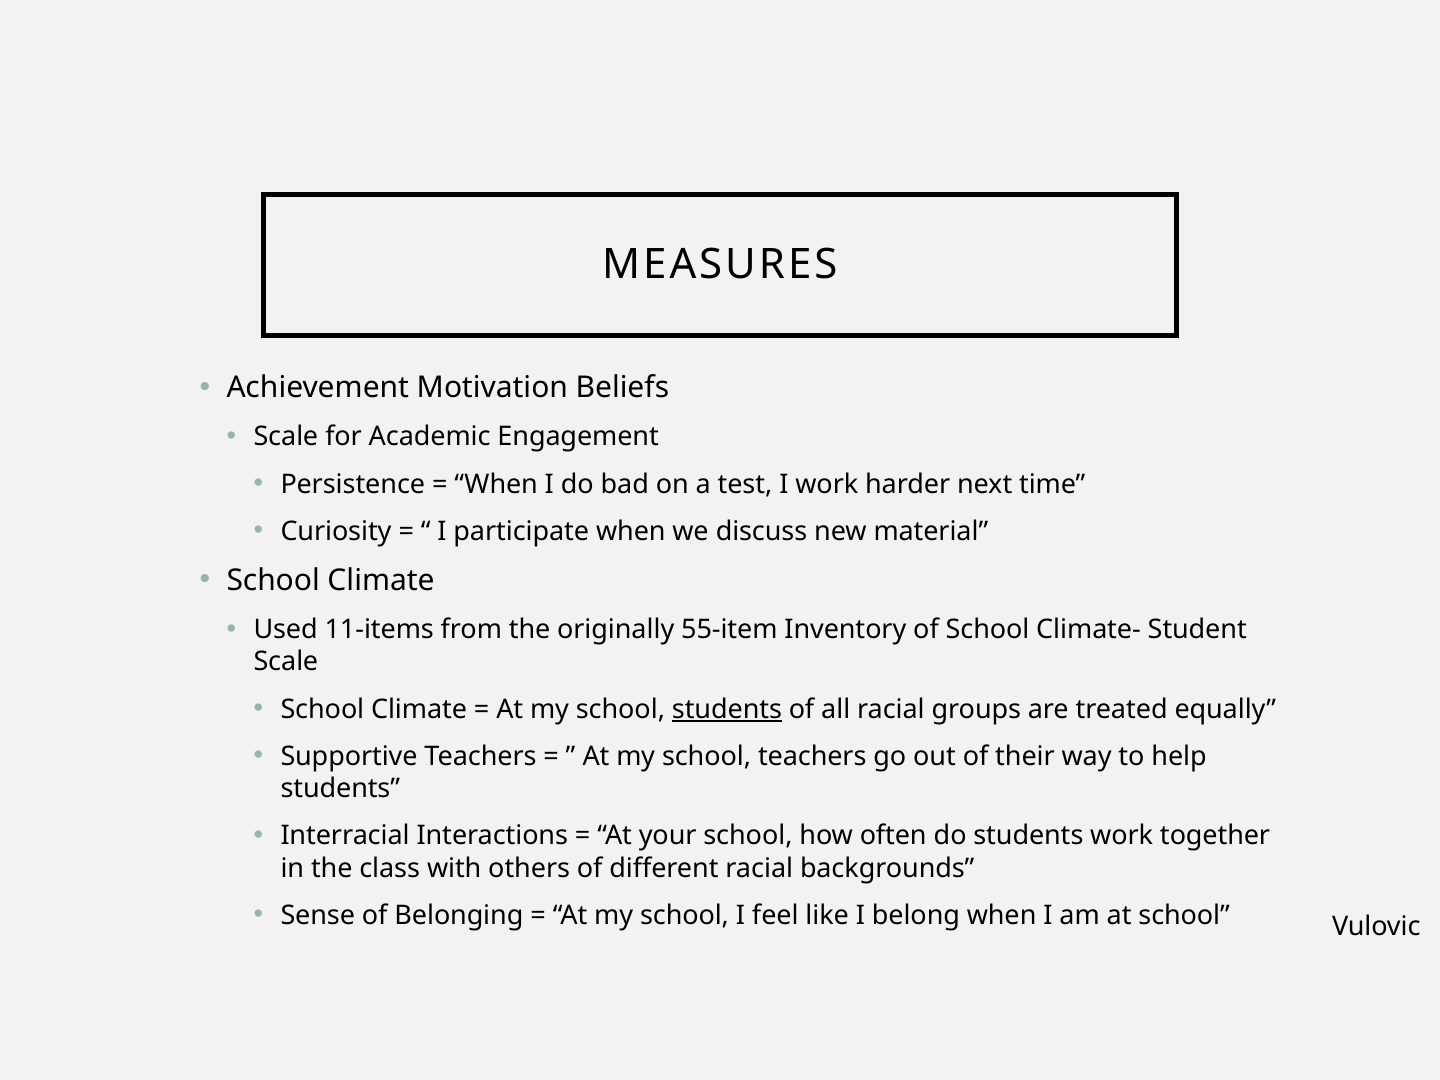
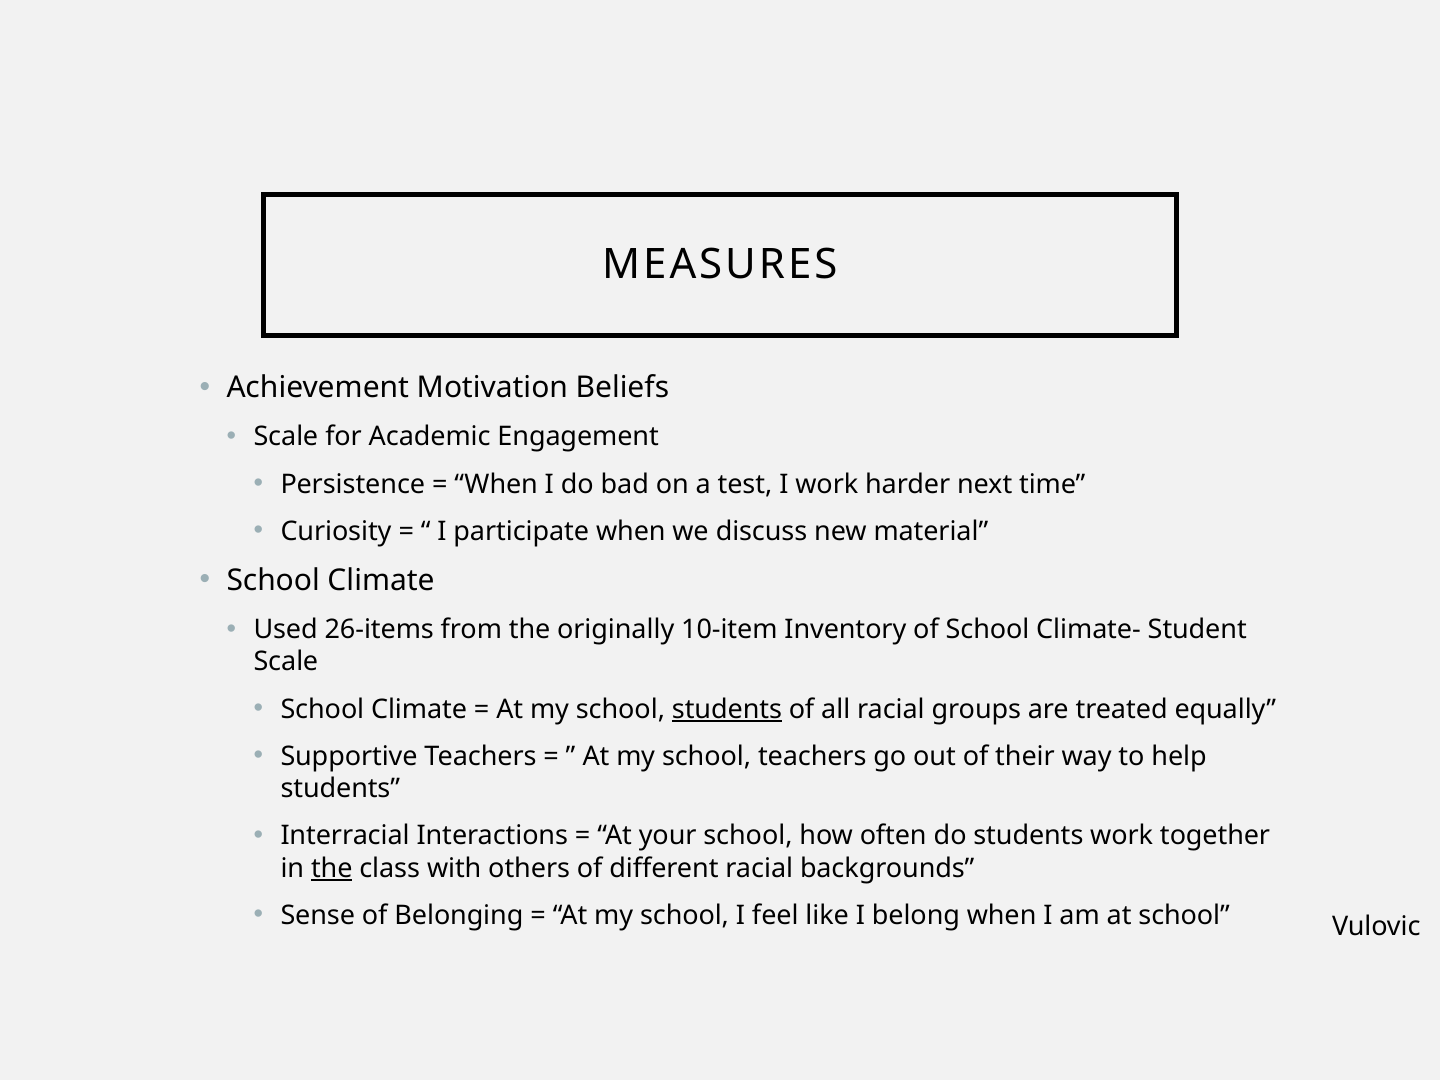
11-items: 11-items -> 26-items (379, 630)
55-item: 55-item -> 10-item (729, 630)
the underline: none -> present (332, 868)
